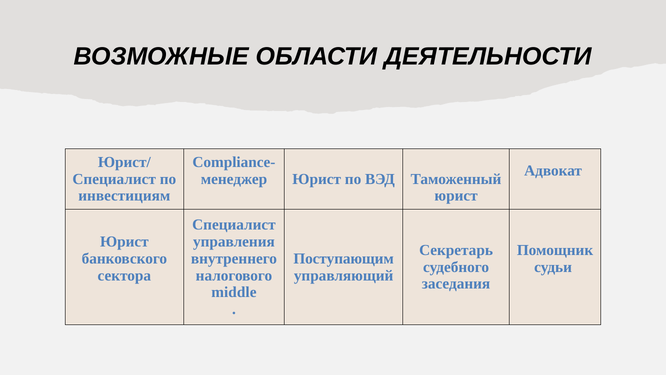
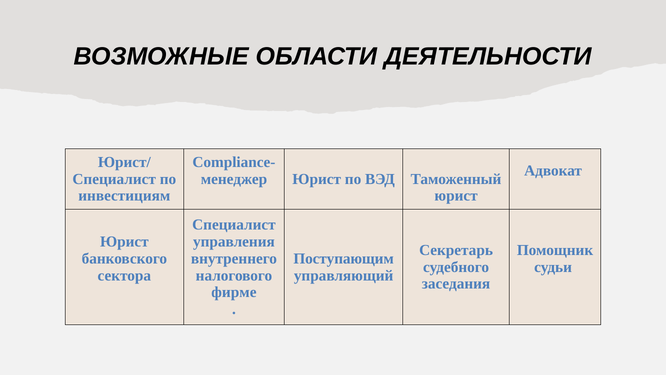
middle: middle -> фирме (234, 292)
